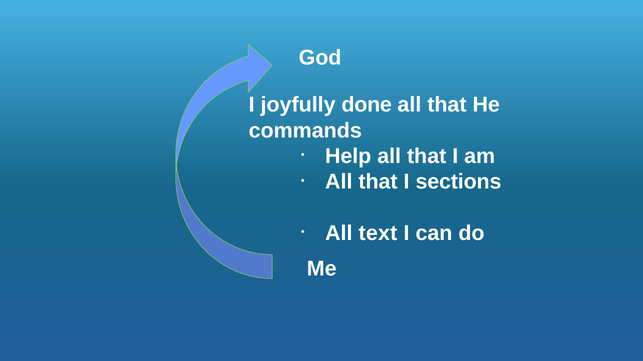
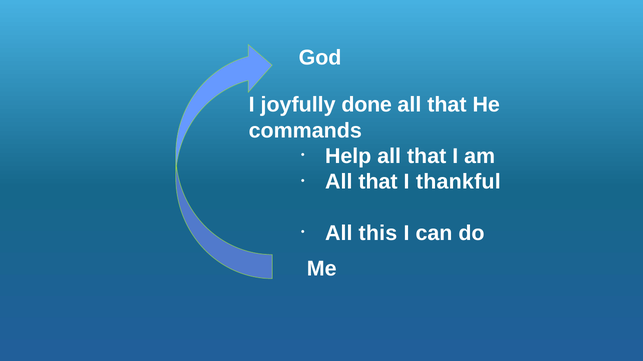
sections: sections -> thankful (458, 182)
text: text -> this (378, 234)
